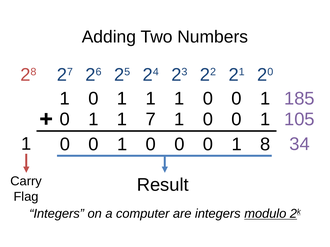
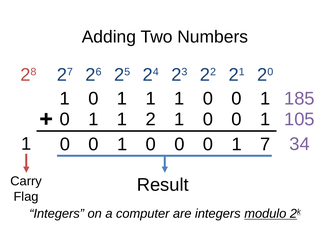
7: 7 -> 2 (151, 120)
8: 8 -> 7 (265, 145)
